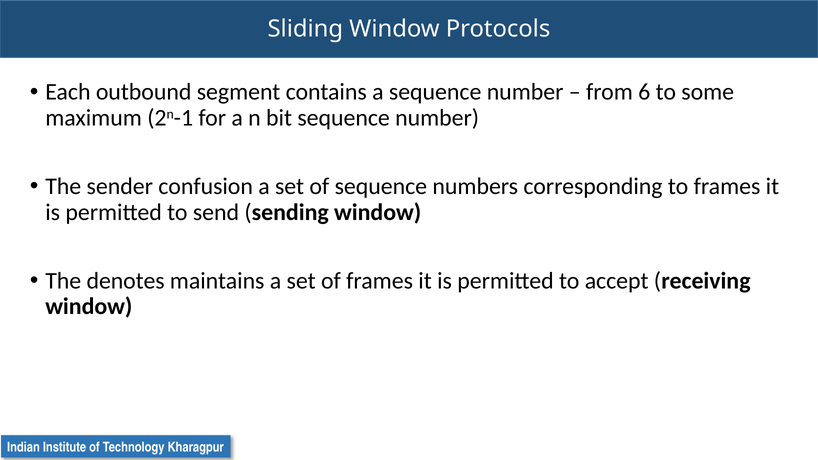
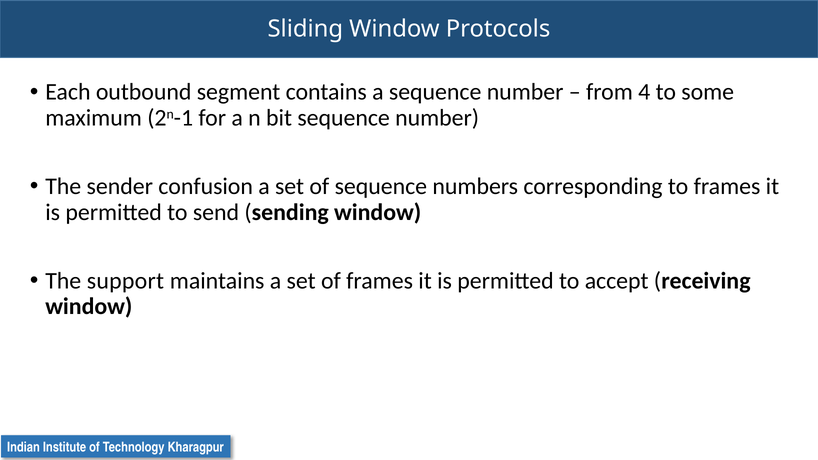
6: 6 -> 4 (644, 92)
denotes: denotes -> support (125, 281)
